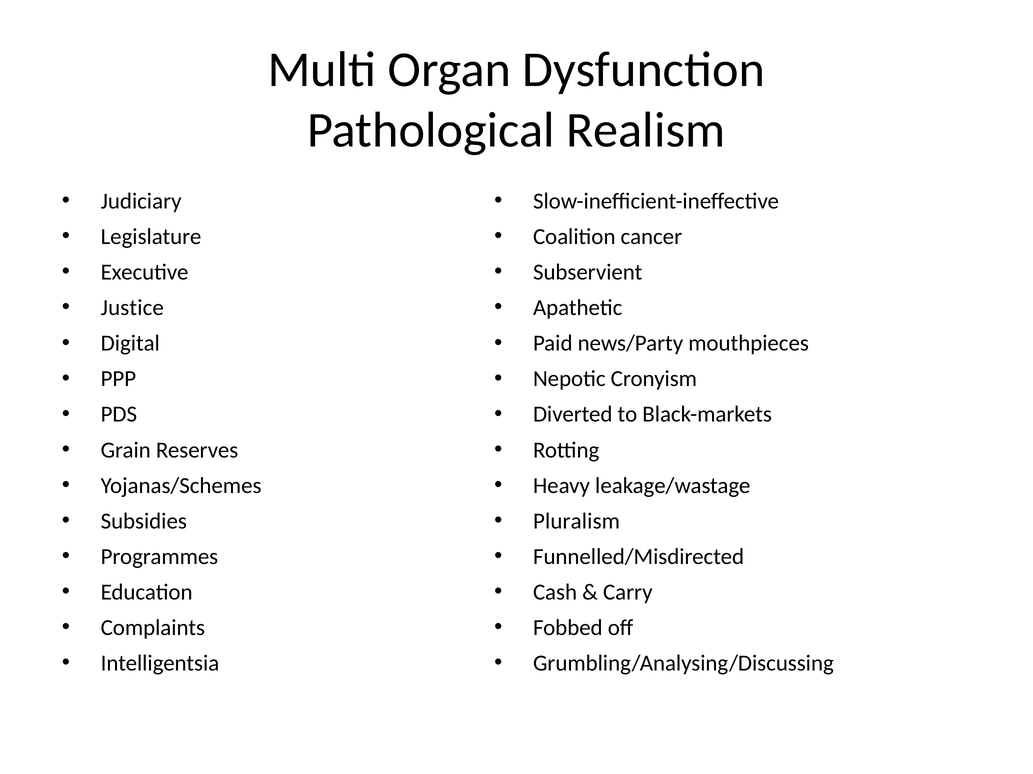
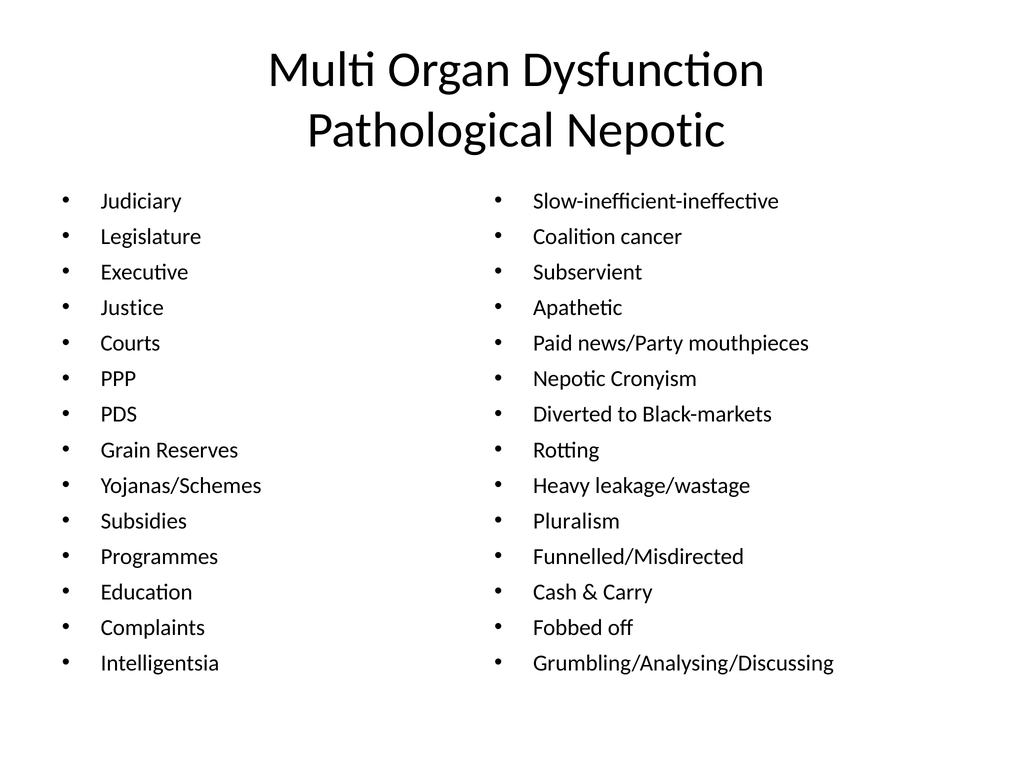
Pathological Realism: Realism -> Nepotic (646, 130)
Digital: Digital -> Courts (130, 344)
